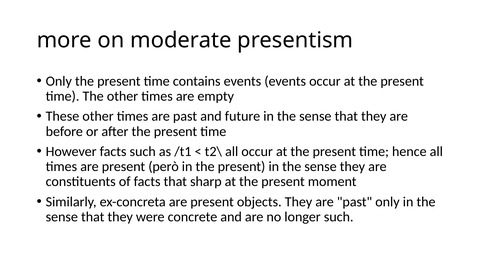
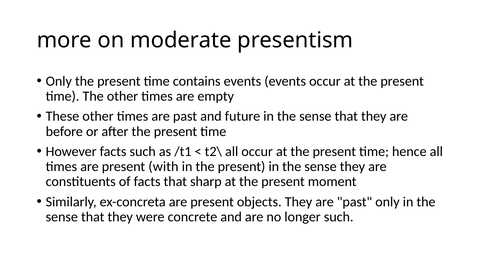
però: però -> with (163, 167)
